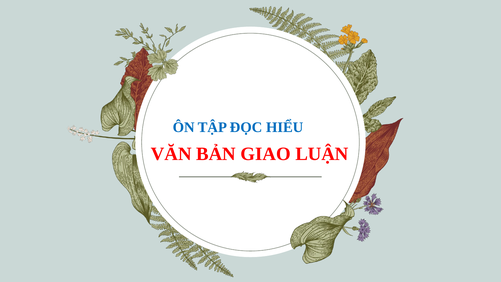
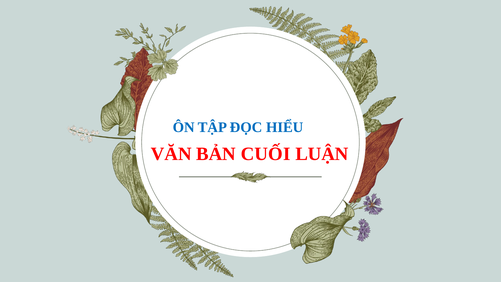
GIAO: GIAO -> CUỐI (266, 154)
